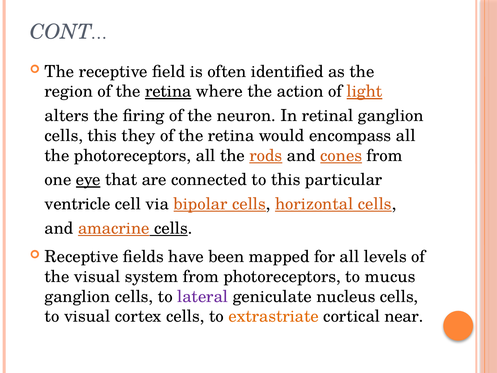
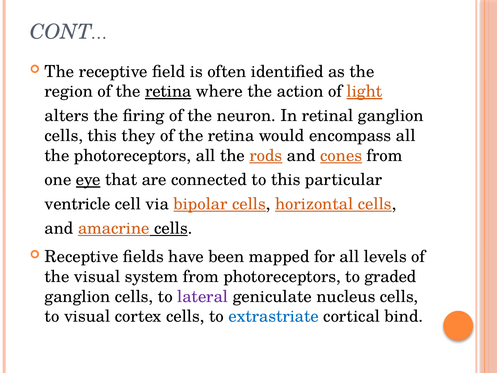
mucus: mucus -> graded (390, 277)
extrastriate colour: orange -> blue (274, 316)
near: near -> bind (404, 316)
